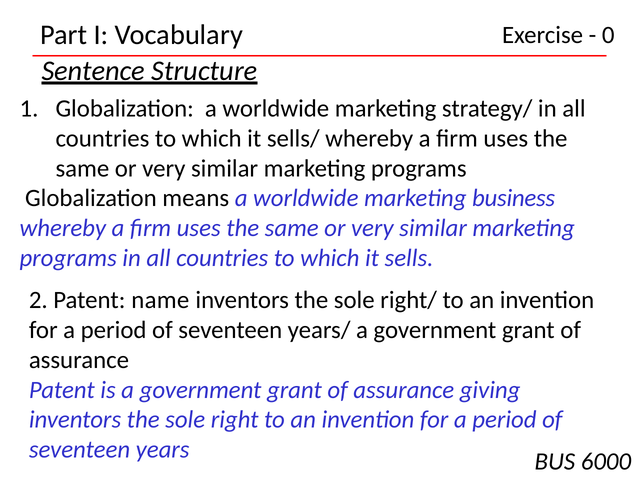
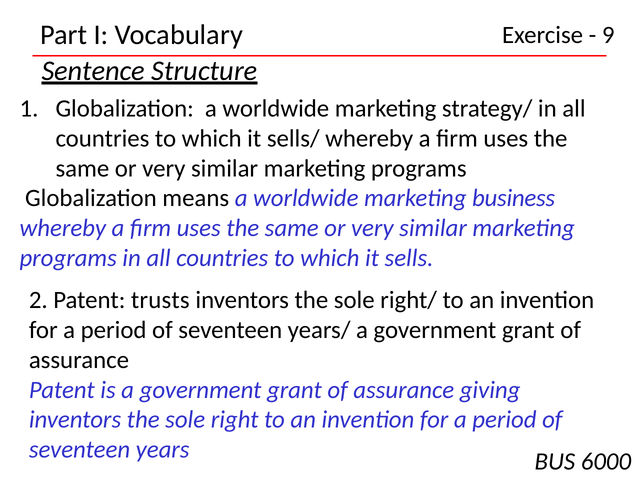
0: 0 -> 9 (608, 35)
name: name -> trusts (160, 300)
